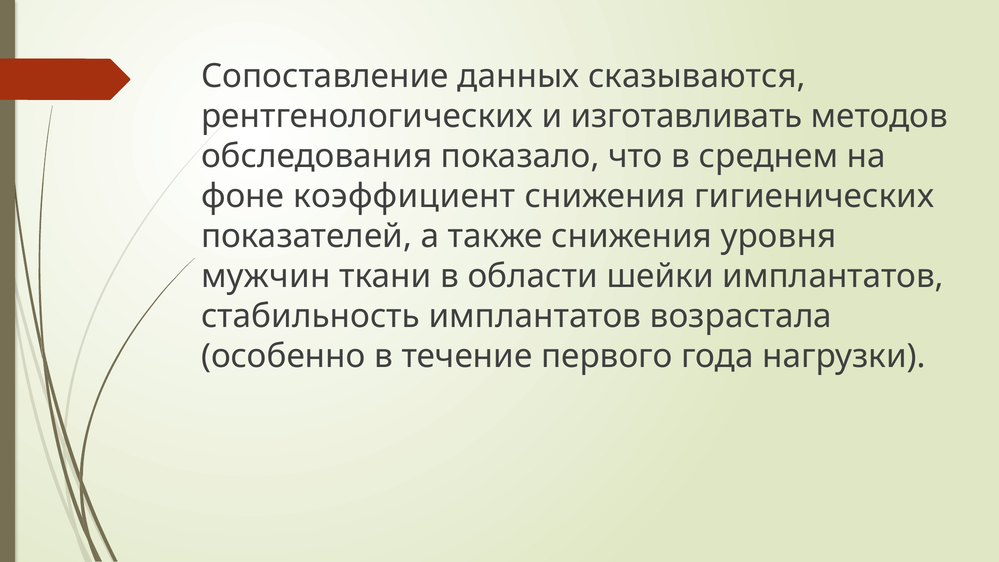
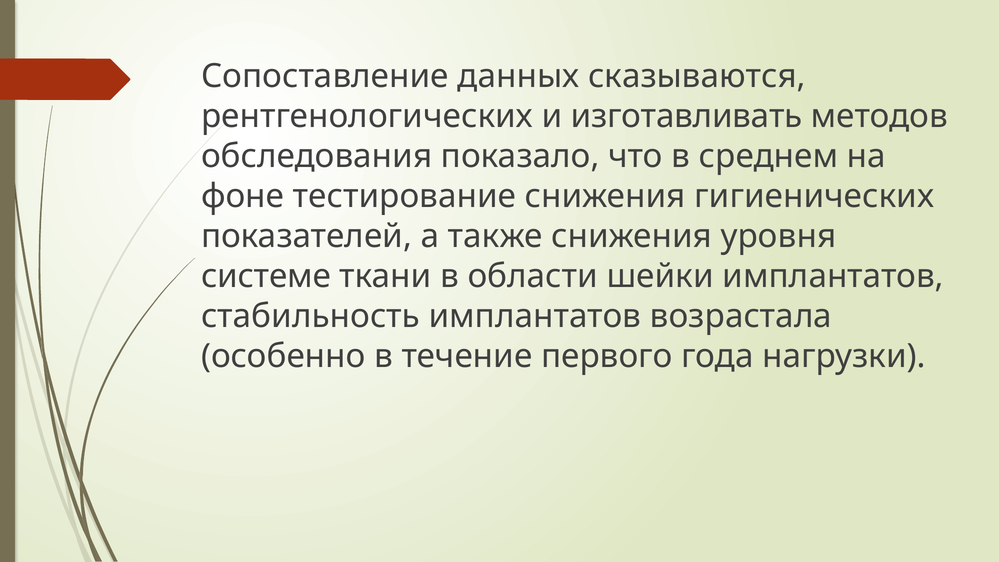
коэффициент: коэффициент -> тестирование (404, 196)
мужчин: мужчин -> системе (266, 276)
